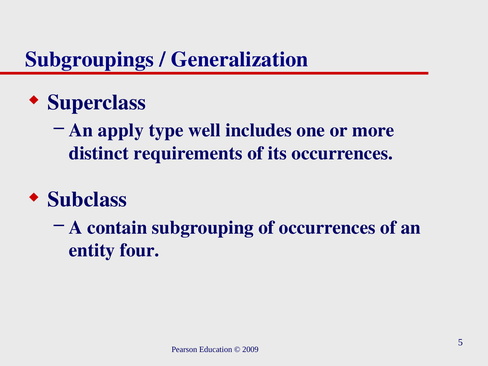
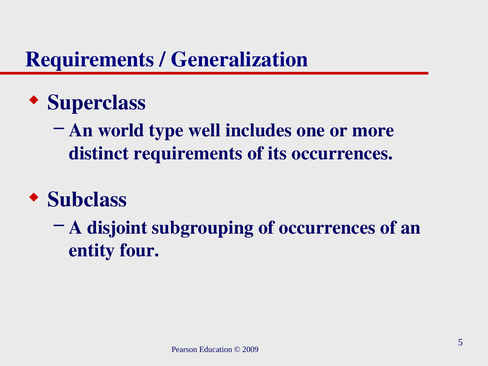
Subgroupings: Subgroupings -> Requirements (90, 59)
apply: apply -> world (121, 130)
contain: contain -> disjoint (117, 227)
